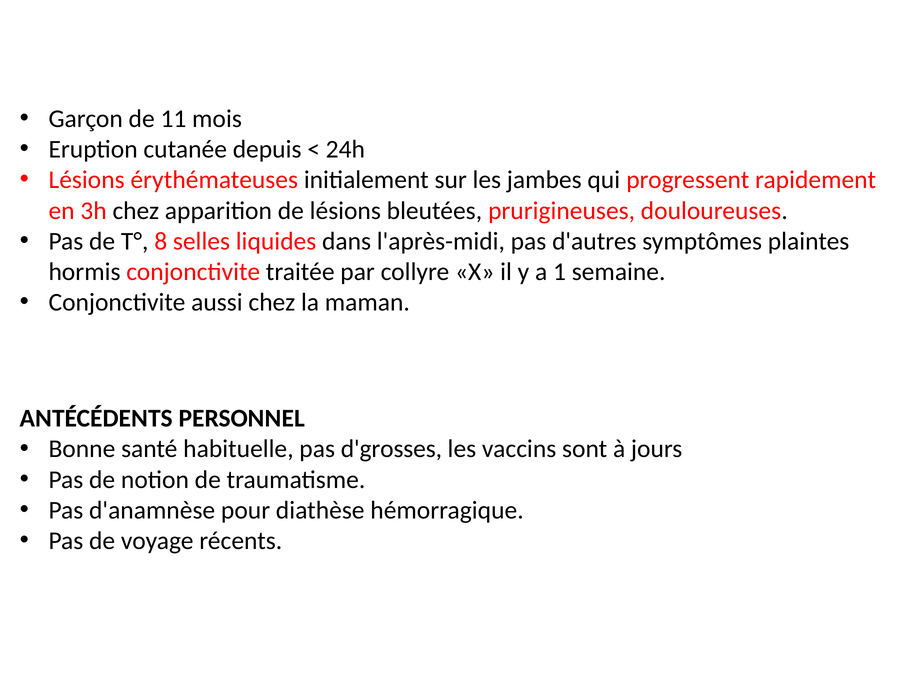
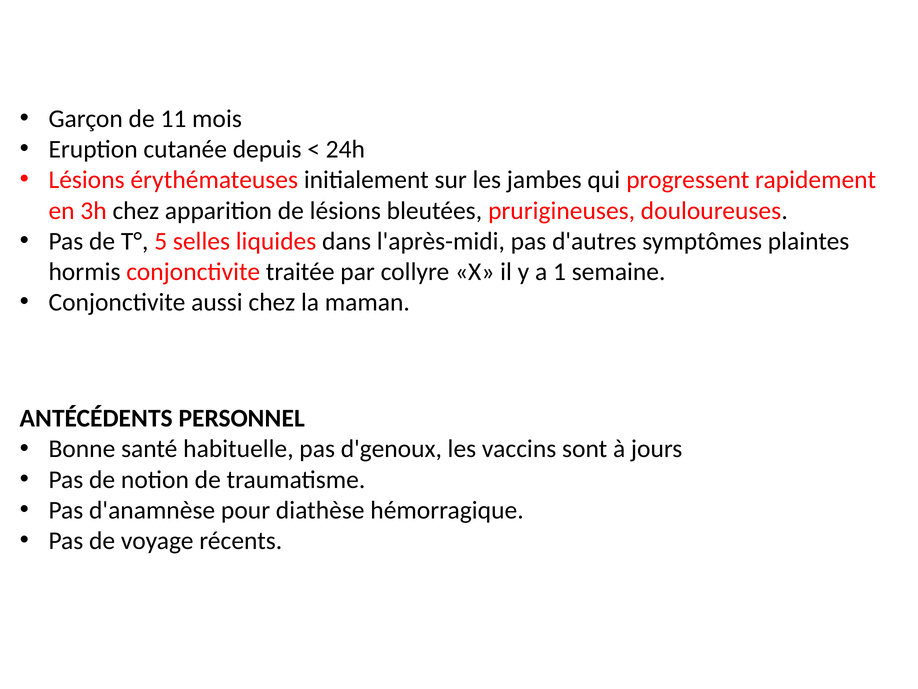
8: 8 -> 5 (161, 241)
d'grosses: d'grosses -> d'genoux (391, 449)
